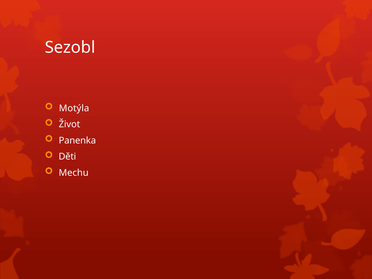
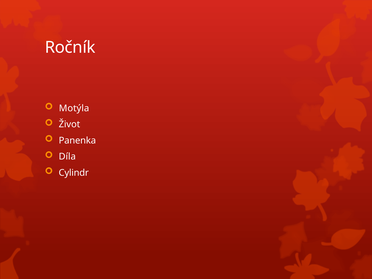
Sezobl: Sezobl -> Ročník (70, 47)
Děti: Děti -> Díla (67, 157)
Mechu: Mechu -> Cylindr (74, 173)
